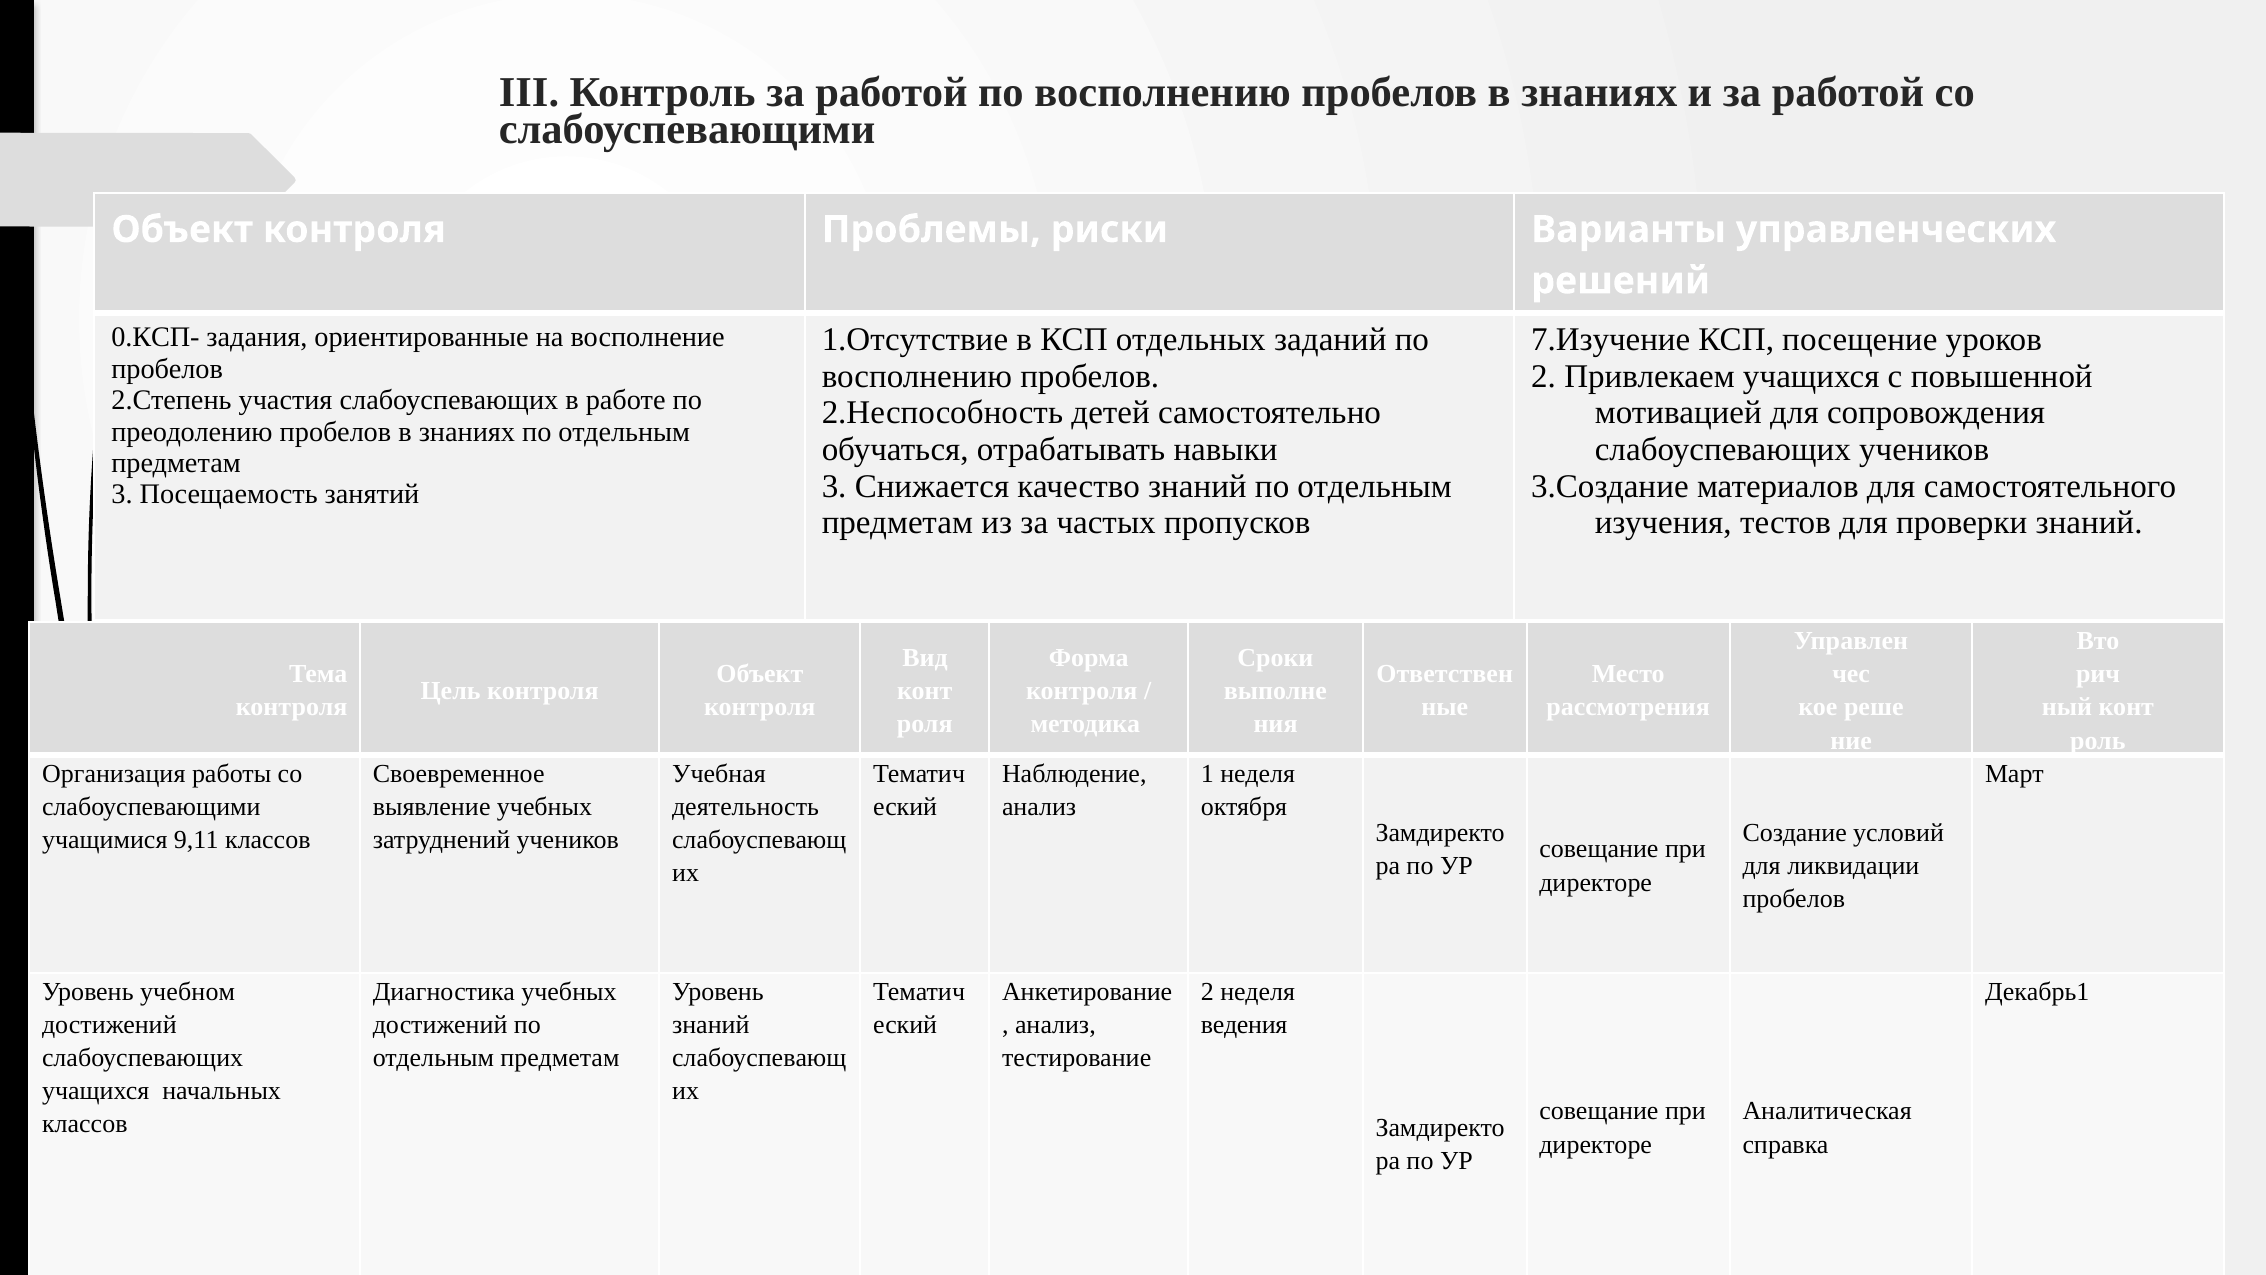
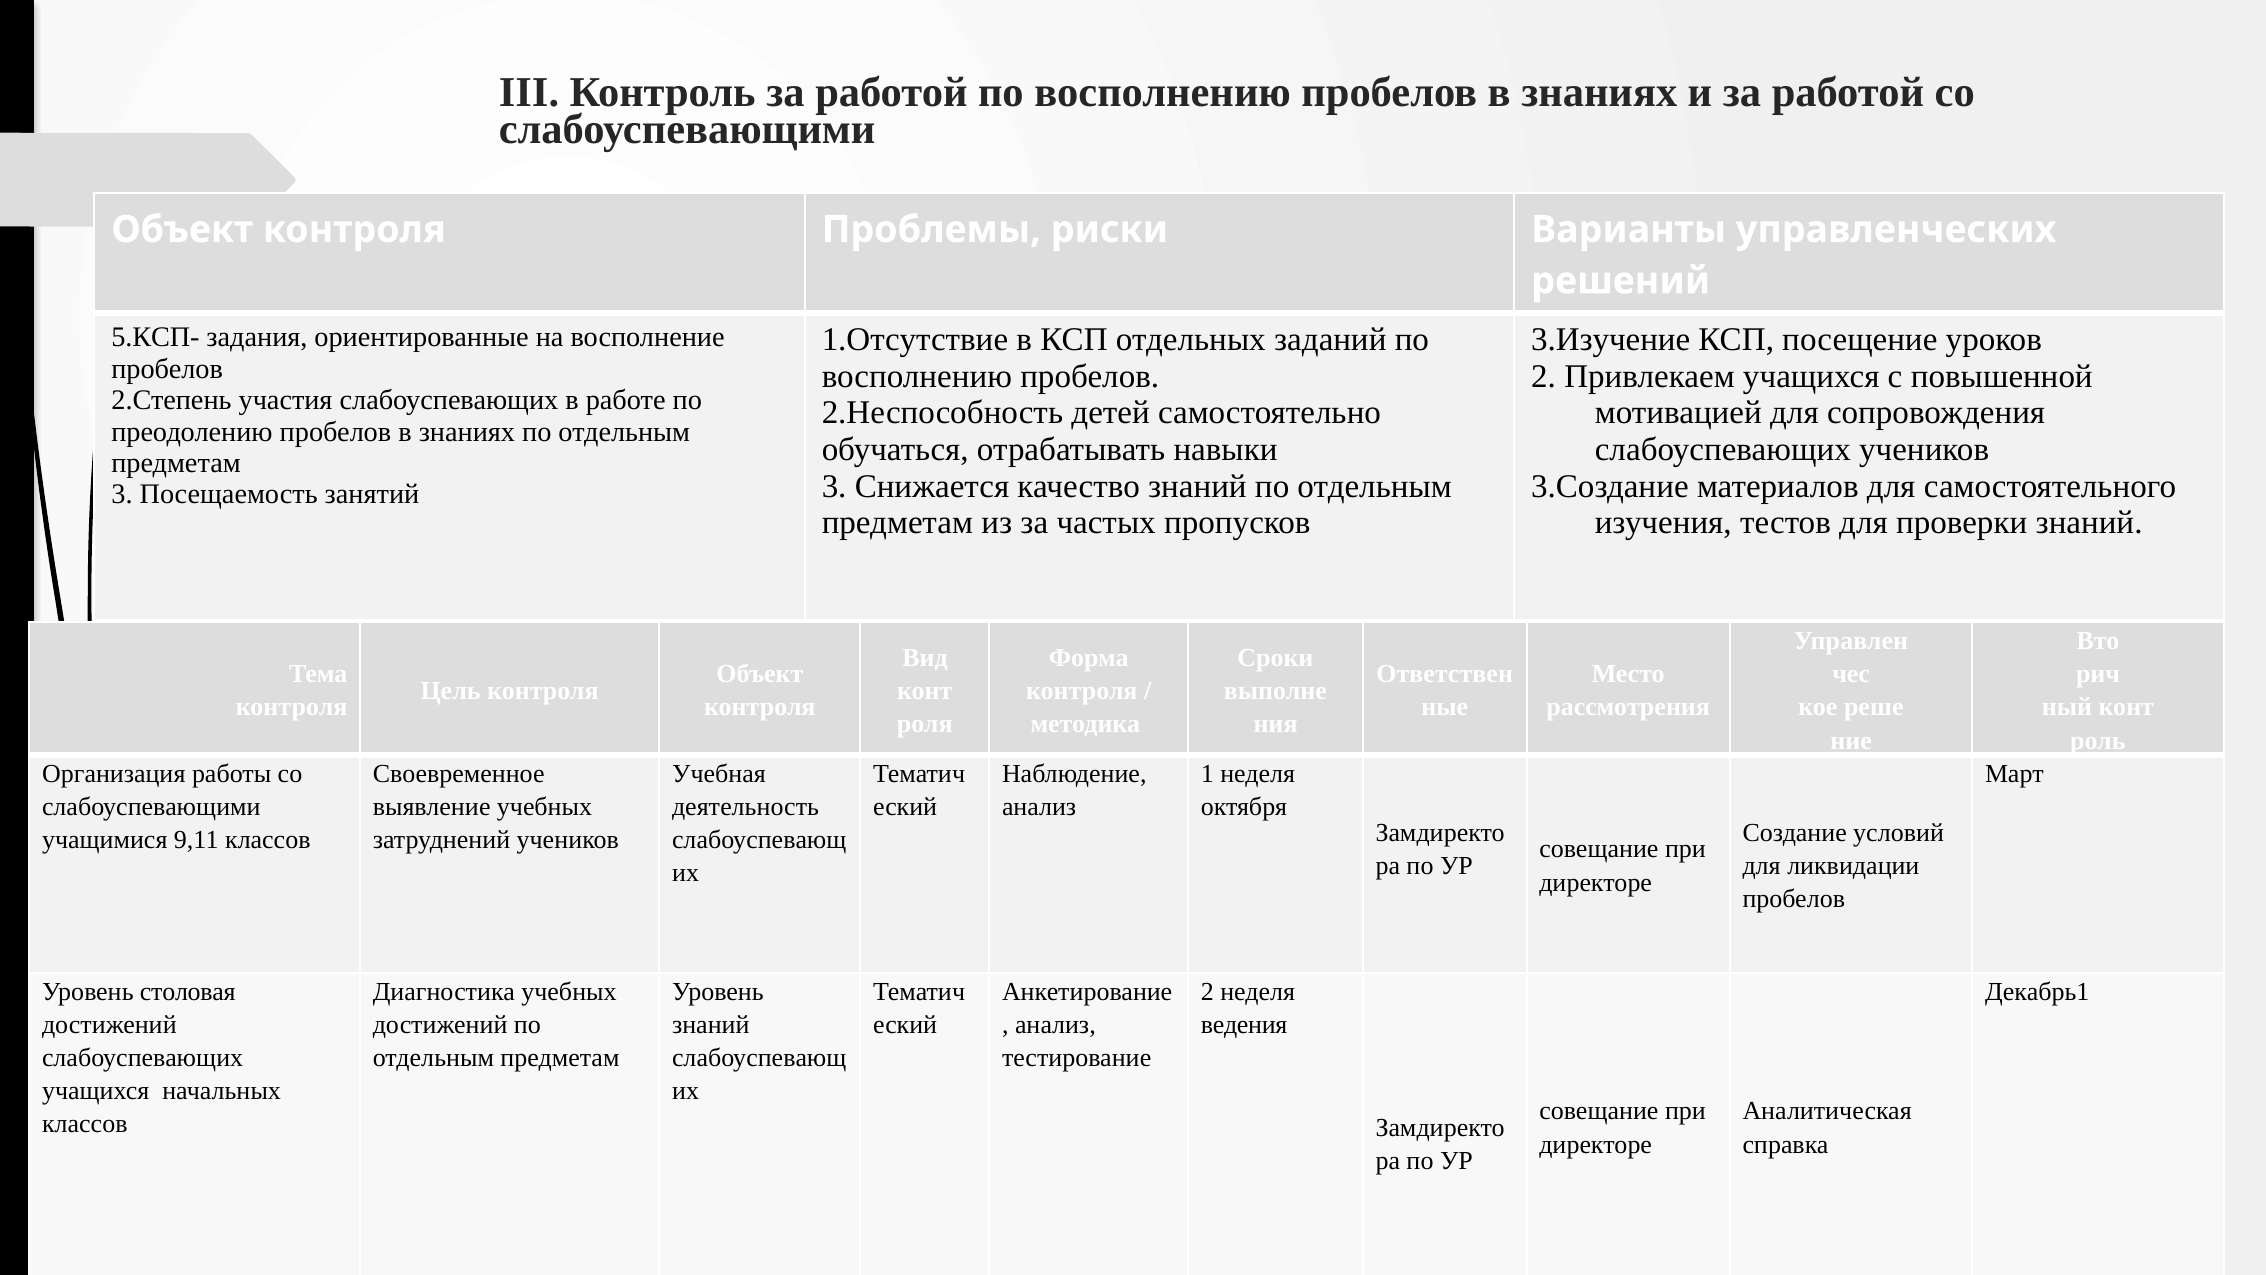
0.КСП-: 0.КСП- -> 5.КСП- (155, 337)
7.Изучение: 7.Изучение -> 3.Изучение (1611, 340)
учебном: учебном -> столовая (188, 991)
